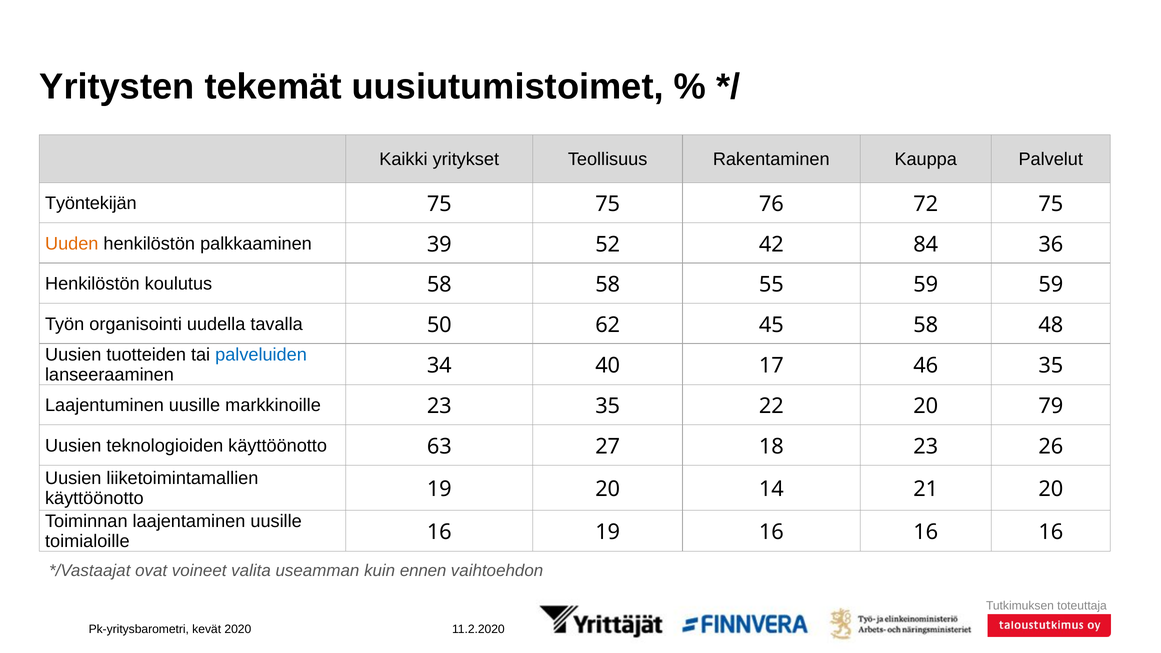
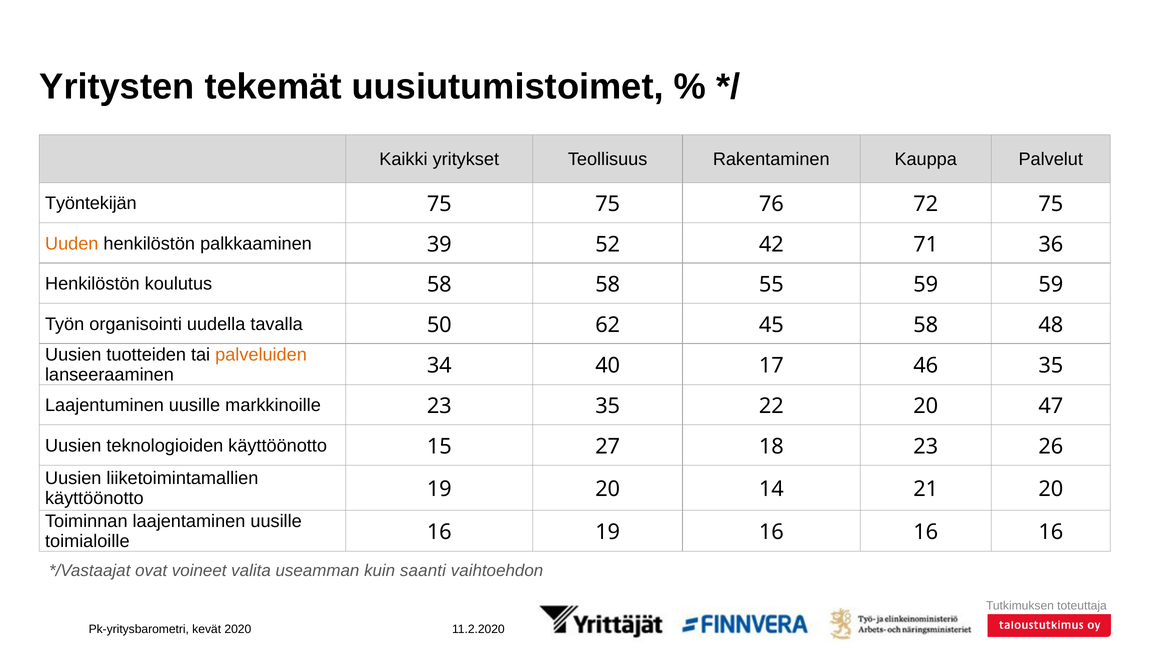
84: 84 -> 71 (926, 244)
palveluiden colour: blue -> orange (261, 355)
79: 79 -> 47 (1051, 406)
63: 63 -> 15 (439, 446)
ennen: ennen -> saanti (423, 571)
